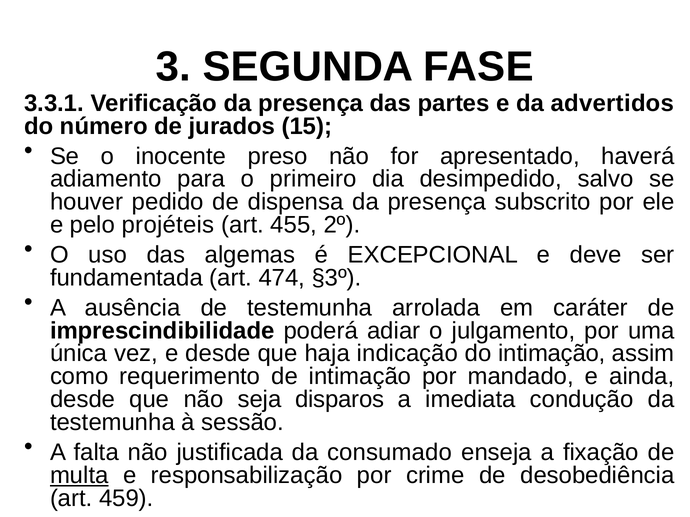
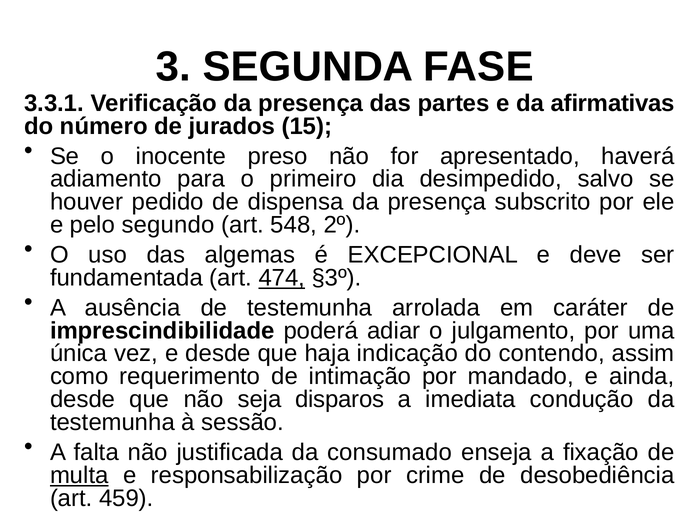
advertidos: advertidos -> afirmativas (613, 103)
projéteis: projéteis -> segundo (168, 225)
455: 455 -> 548 (294, 225)
474 underline: none -> present (282, 278)
do intimação: intimação -> contendo (552, 354)
